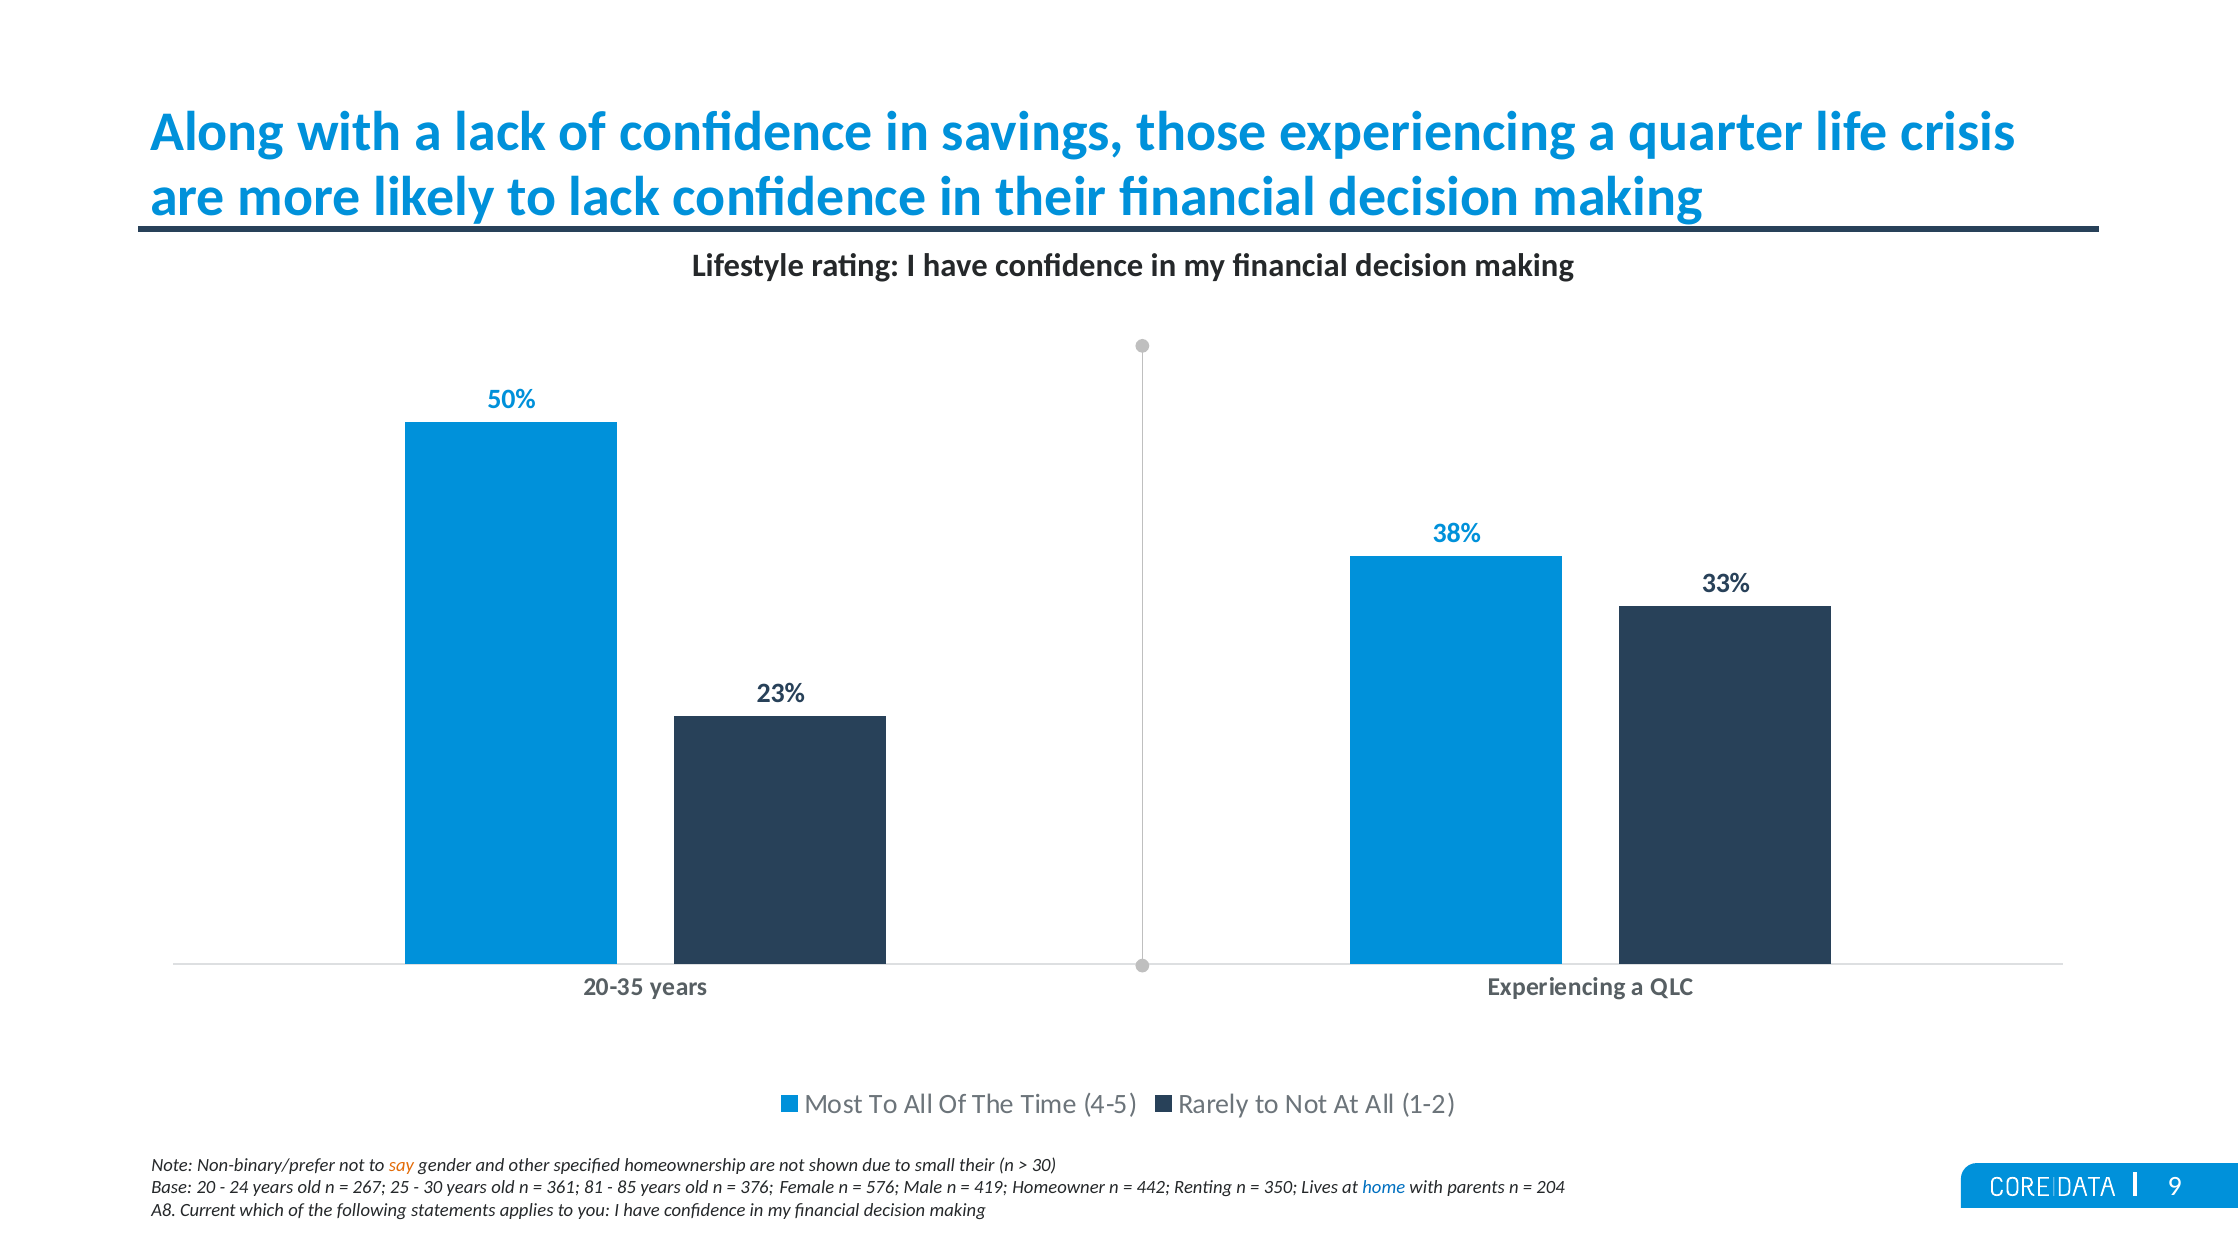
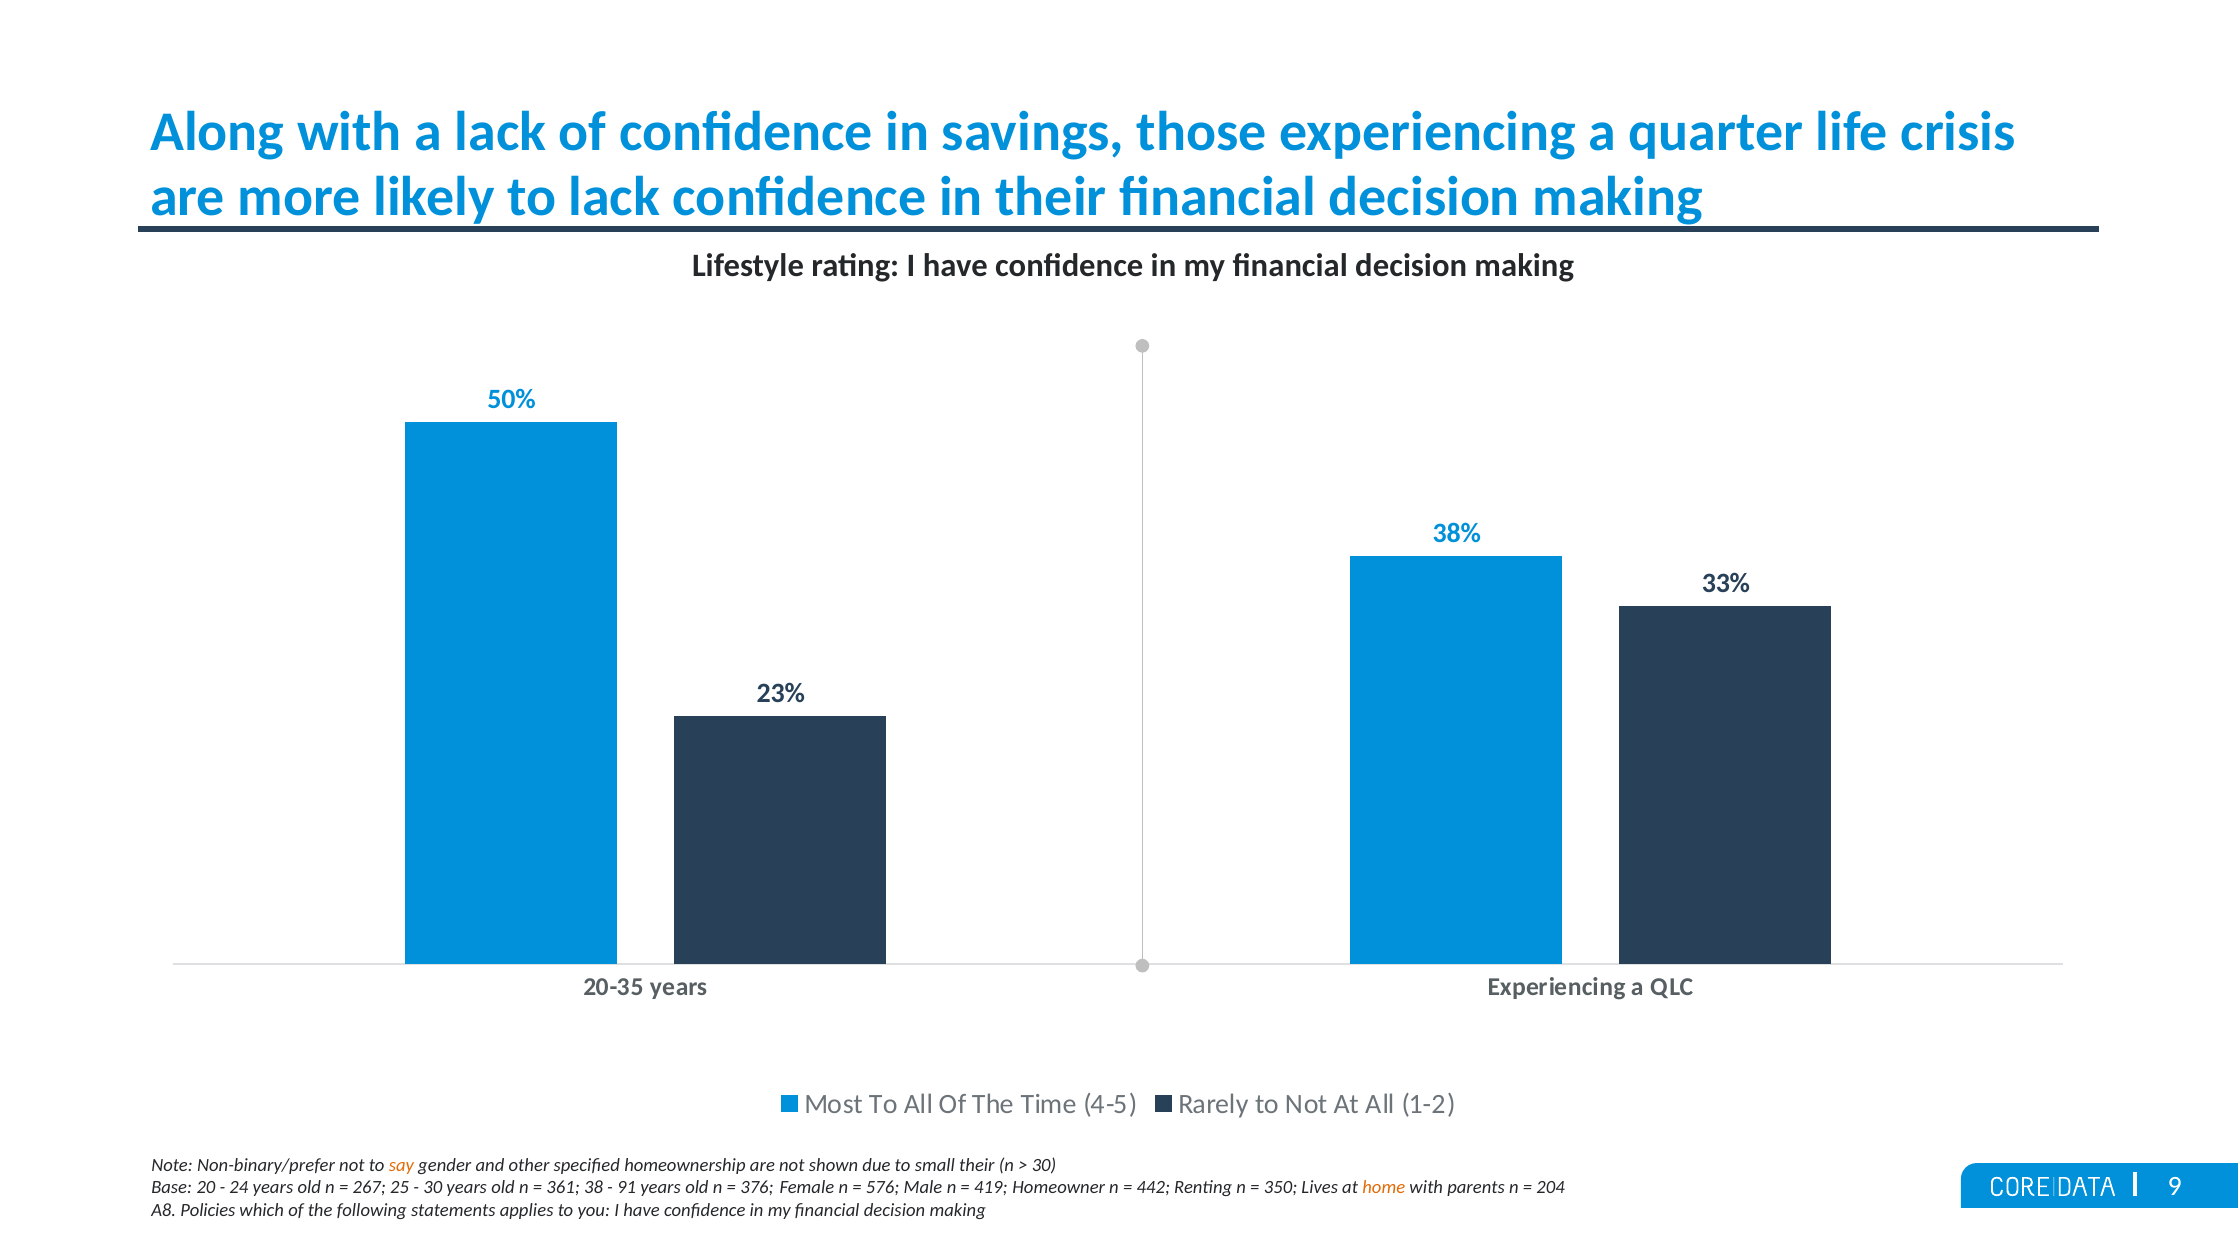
81: 81 -> 38 (593, 1188)
85: 85 -> 91 (627, 1188)
home colour: blue -> orange (1384, 1188)
Current: Current -> Policies (208, 1210)
